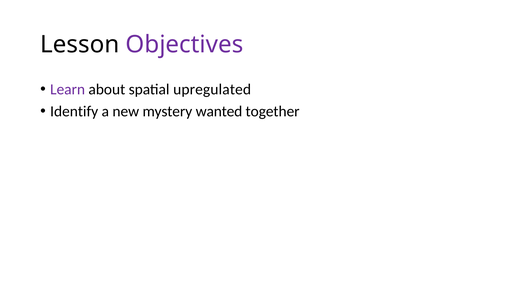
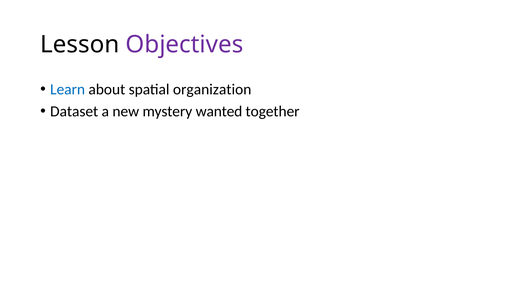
Learn colour: purple -> blue (68, 89)
upregulated: upregulated -> organization (212, 89)
Identify: Identify -> Dataset (74, 111)
